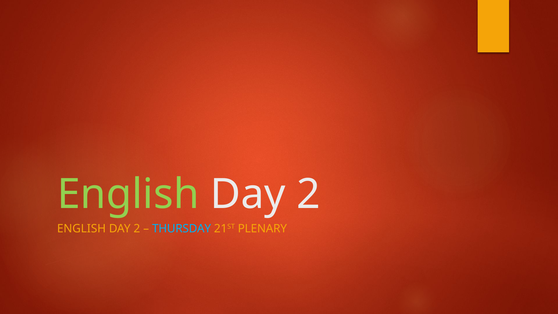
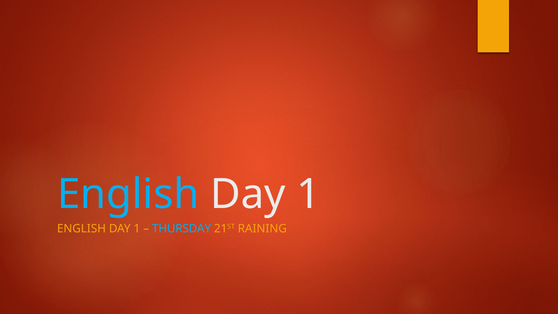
English colour: light green -> light blue (128, 194)
2: 2 -> 1 (308, 194)
2: 2 -> 1 (137, 229)
PLENARY: PLENARY -> RAINING (262, 229)
